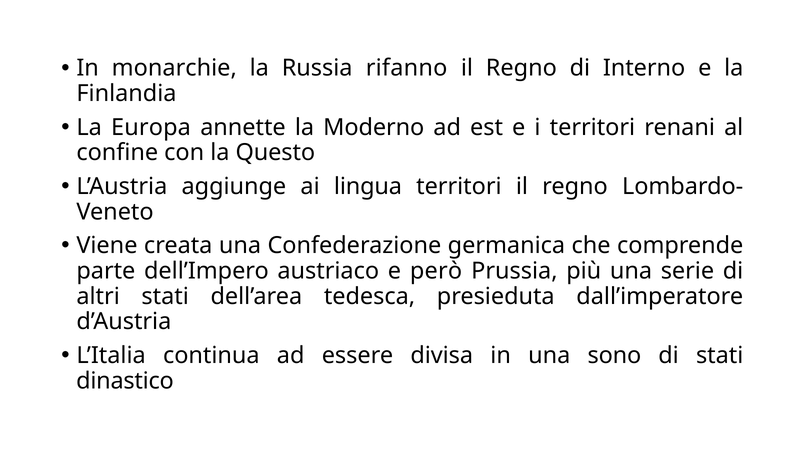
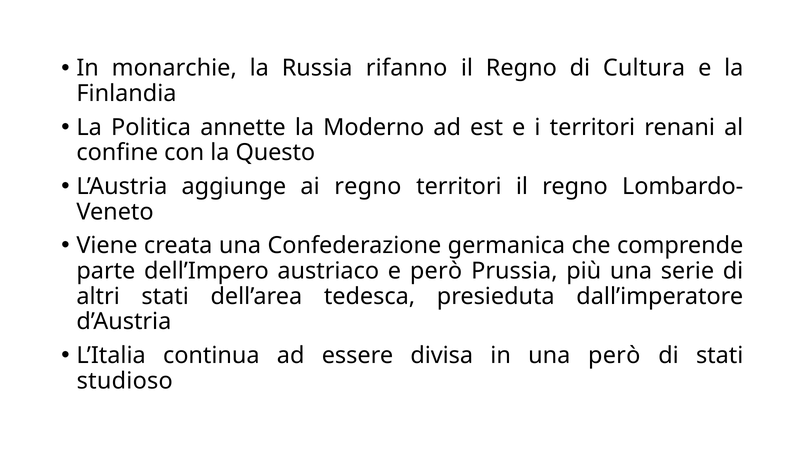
Interno: Interno -> Cultura (644, 68)
Europa: Europa -> Politica (151, 127)
ai lingua: lingua -> regno (368, 186)
una sono: sono -> però (614, 355)
dinastico: dinastico -> studioso (125, 381)
